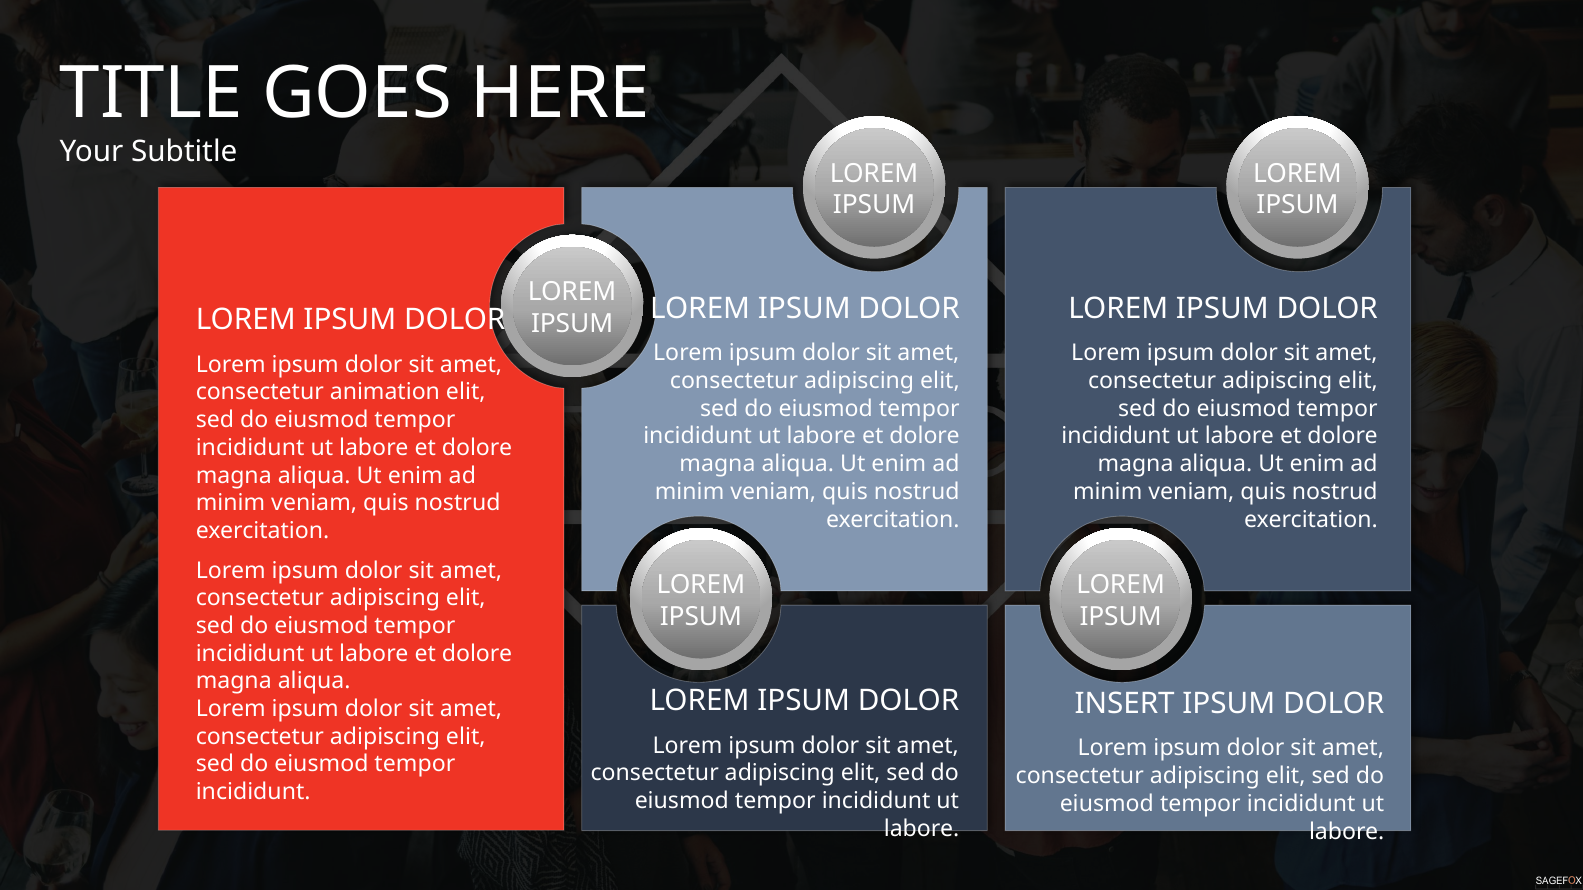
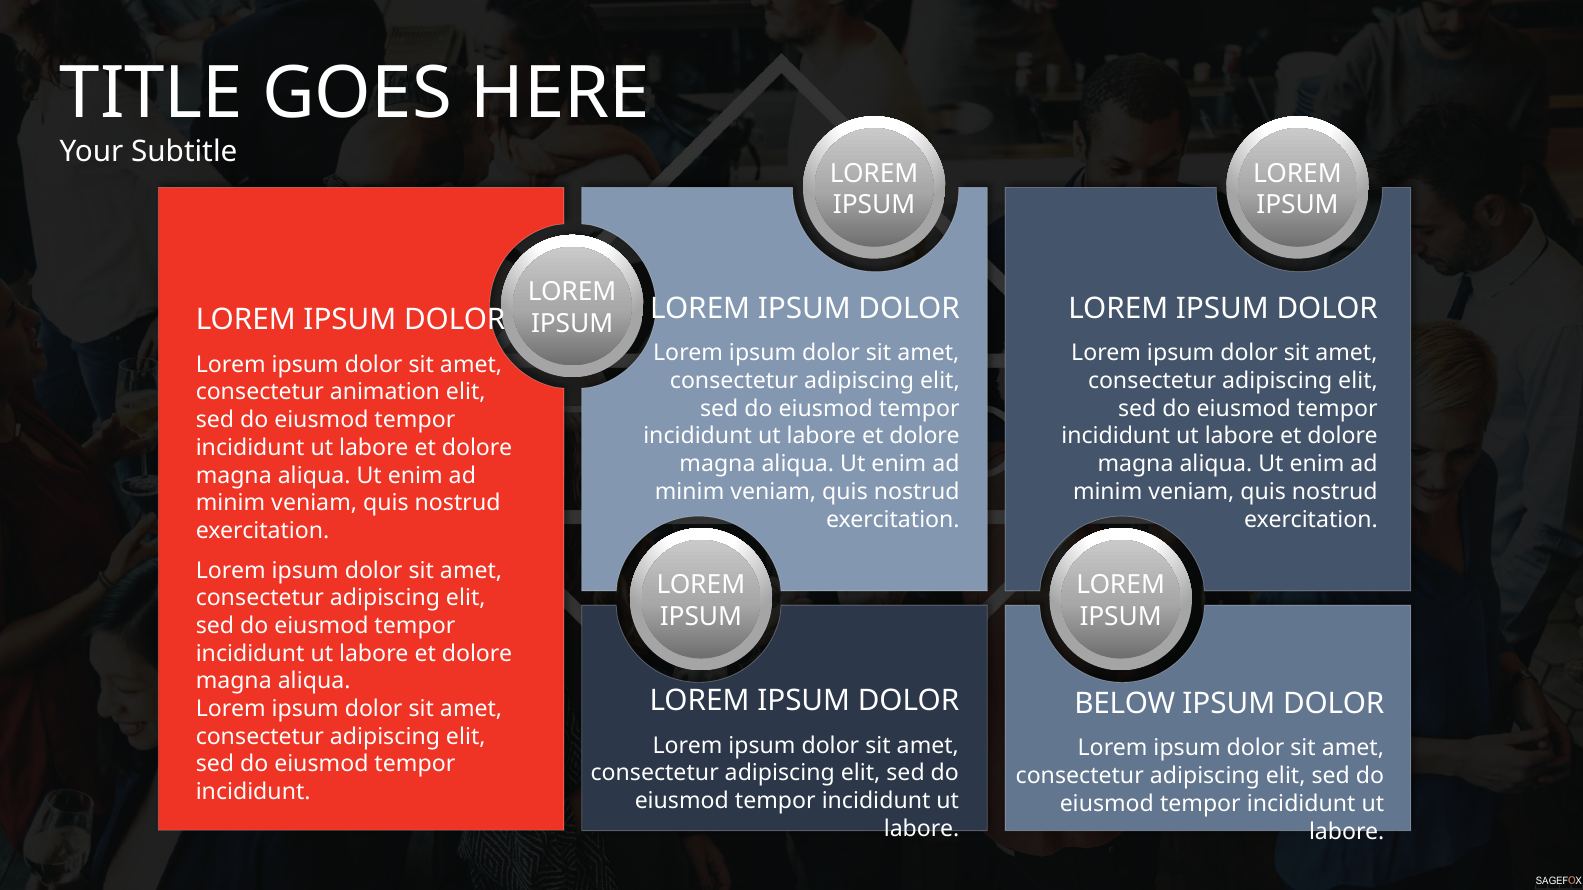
INSERT: INSERT -> BELOW (1125, 704)
